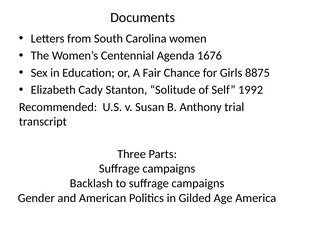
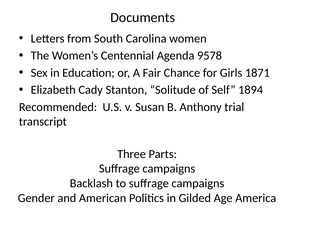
1676: 1676 -> 9578 (210, 56)
8875: 8875 -> 1871 (257, 73)
1992: 1992 -> 1894 (251, 90)
